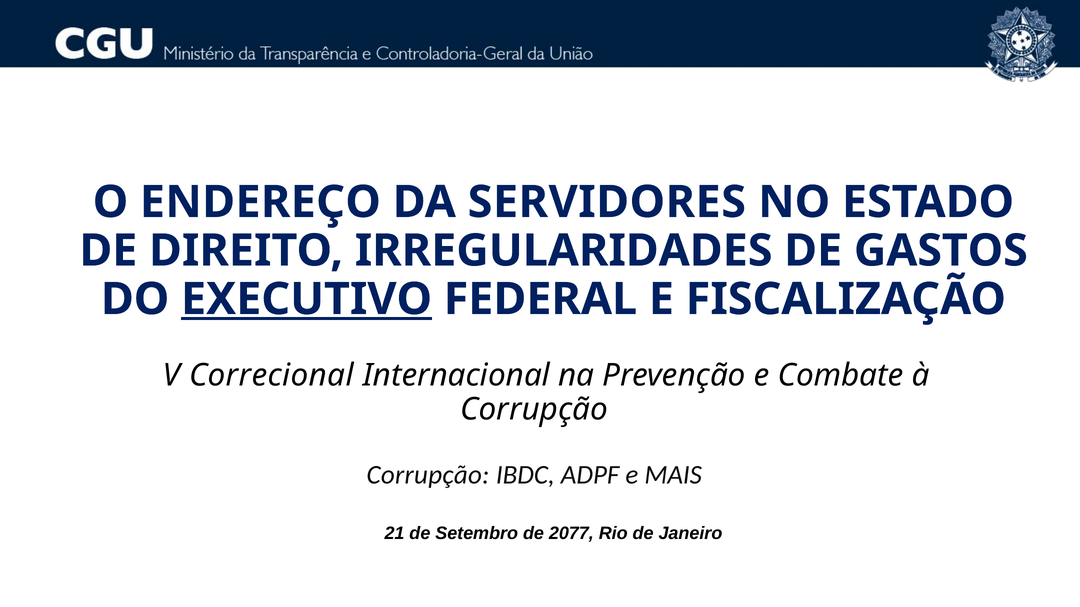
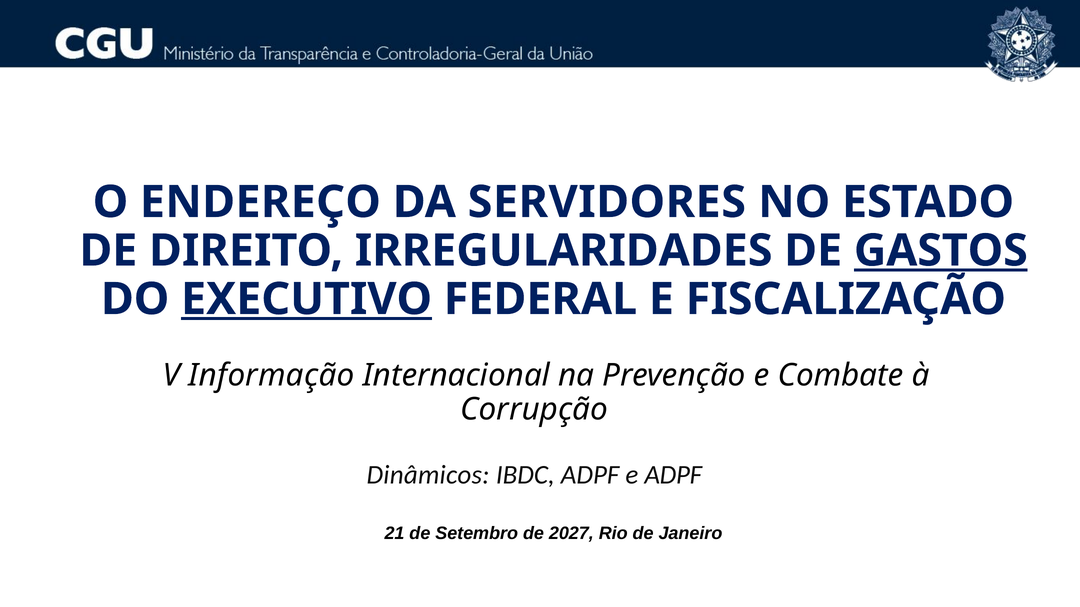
GASTOS underline: none -> present (941, 251)
Correcional: Correcional -> Informação (271, 376)
Corrupção: Corrupção -> Dinâmicos (428, 475)
e MAIS: MAIS -> ADPF (673, 475)
2077: 2077 -> 2027 (571, 534)
